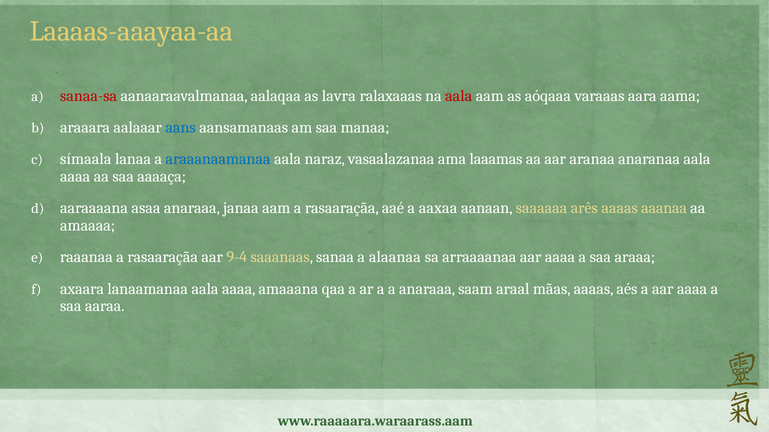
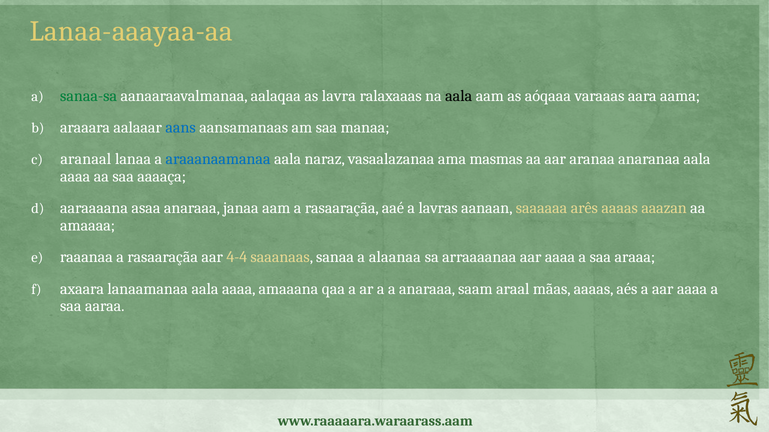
Laaaas-aaayaa-aa: Laaaas-aaayaa-aa -> Lanaa-aaayaa-aa (131, 31)
sanaa-sa colour: red -> green (89, 96)
aala colour: red -> black (459, 96)
símaala: símaala -> aranaal (86, 159)
laaamas: laaamas -> masmas (496, 159)
aaxaa: aaxaa -> lavras (438, 208)
aaanaa: aaanaa -> aaazan (664, 208)
9-4: 9-4 -> 4-4 (237, 257)
